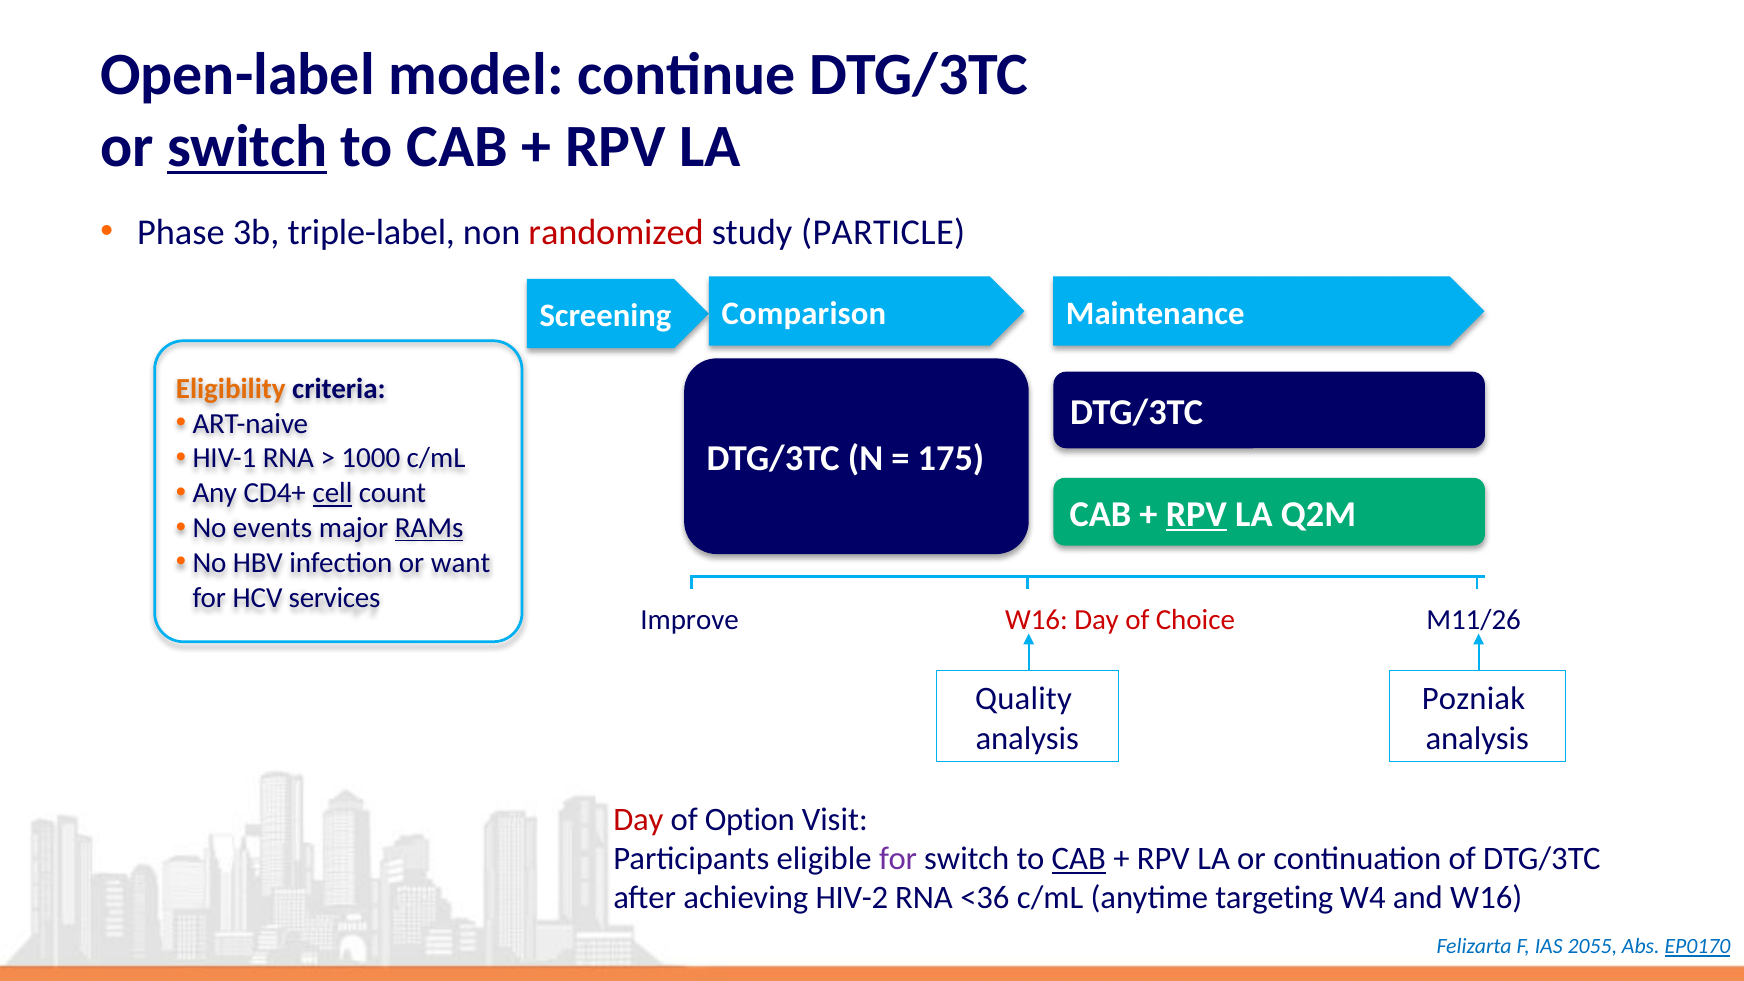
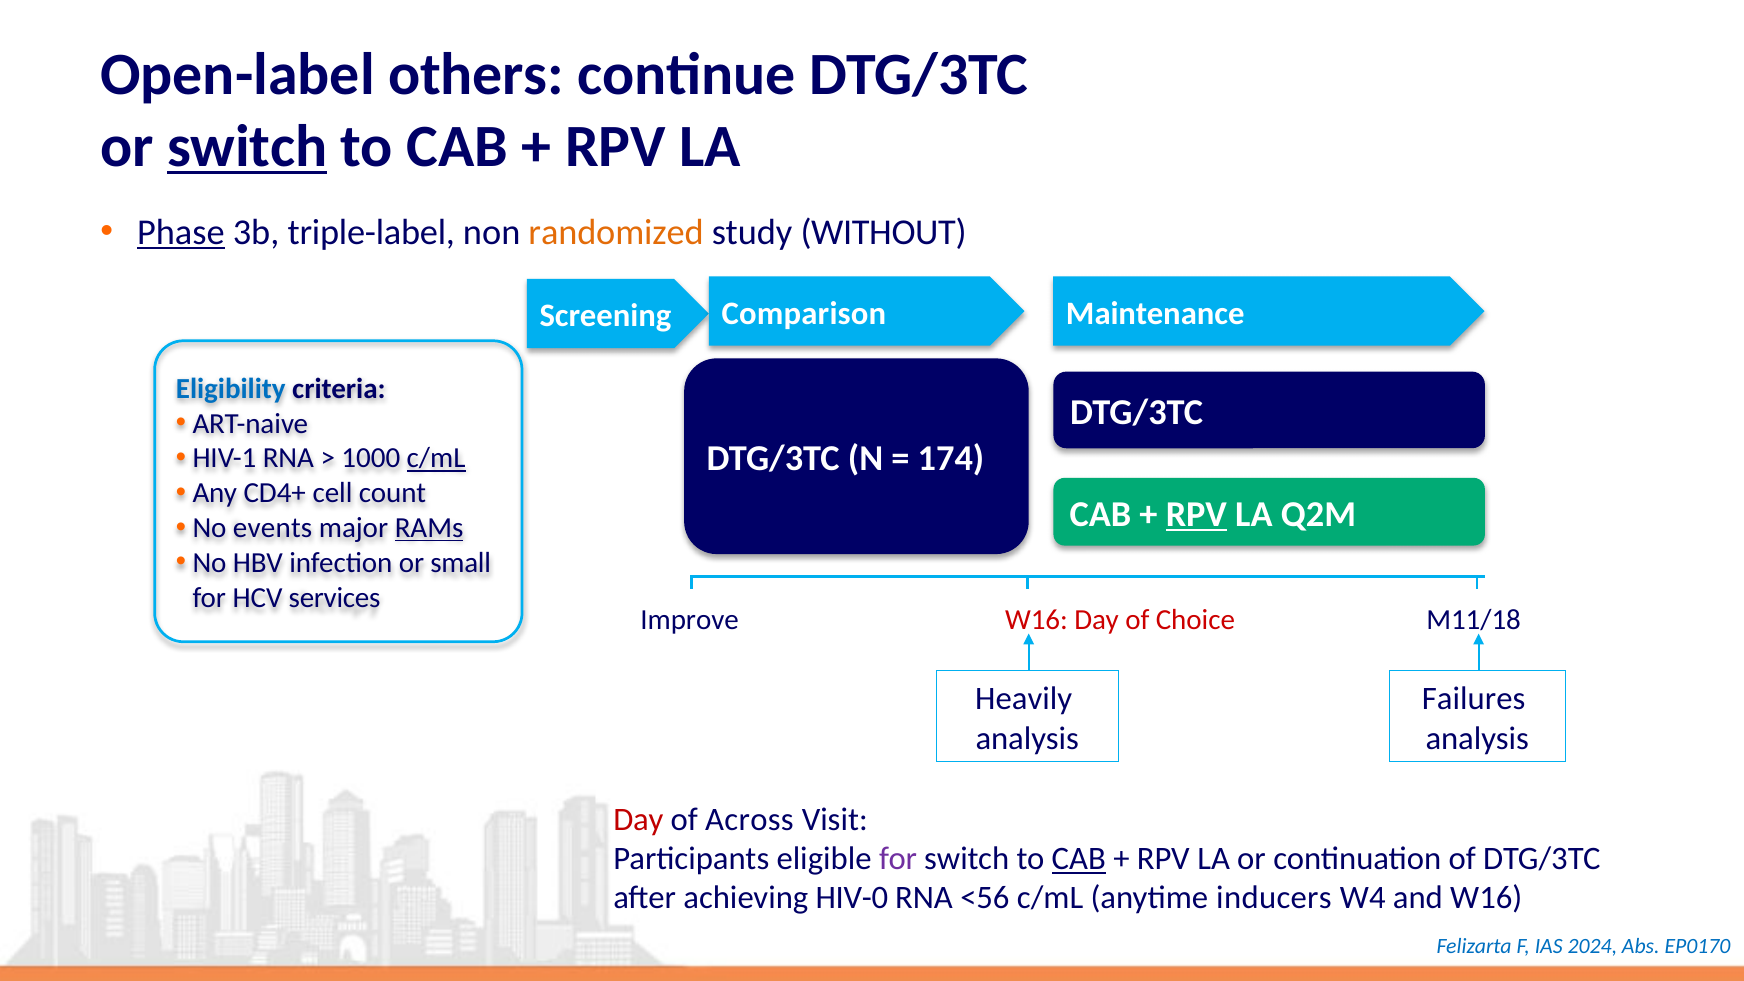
model: model -> others (476, 75)
Phase underline: none -> present (181, 232)
randomized colour: red -> orange (616, 232)
PARTICLE: PARTICLE -> WITHOUT (884, 232)
Eligibility colour: orange -> blue (231, 389)
c/mL underline: none -> present (436, 458)
175: 175 -> 174 (951, 459)
cell underline: present -> none (332, 493)
want: want -> small (461, 563)
M11/26: M11/26 -> M11/18 (1474, 620)
Quality: Quality -> Heavily (1024, 699)
Pozniak: Pozniak -> Failures (1474, 699)
Option: Option -> Across (749, 820)
HIV-2: HIV-2 -> HIV-0 (852, 898)
<36: <36 -> <56 (985, 898)
targeting: targeting -> inducers (1274, 898)
2055: 2055 -> 2024 (1592, 947)
EP0170 underline: present -> none (1698, 947)
